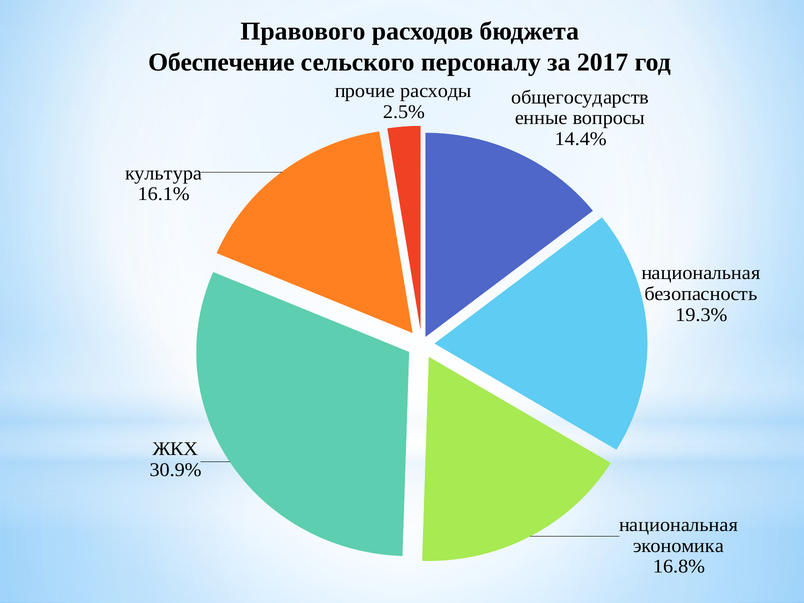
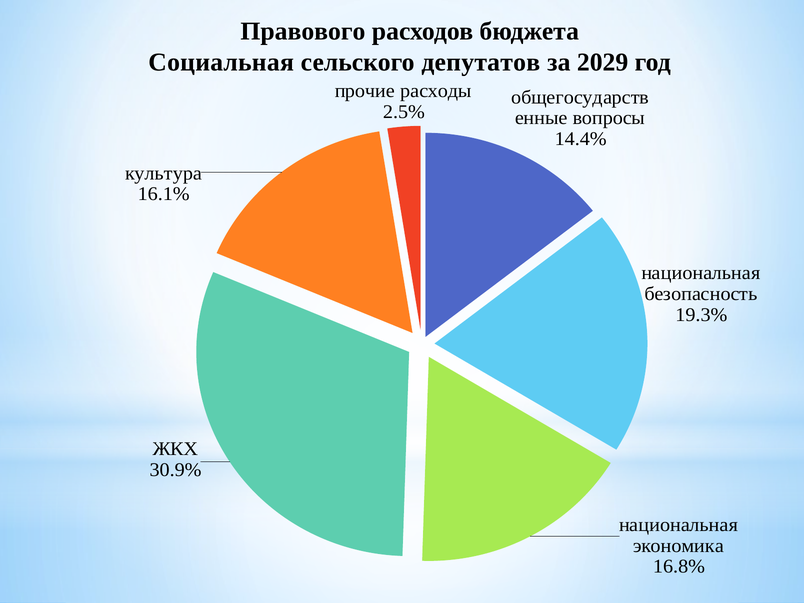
Обеспечение: Обеспечение -> Социальная (221, 62)
персоналу: персоналу -> депутатов (481, 62)
2017: 2017 -> 2029 (603, 62)
